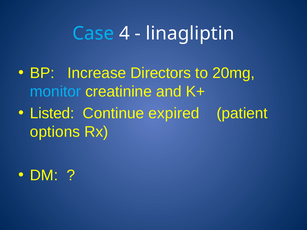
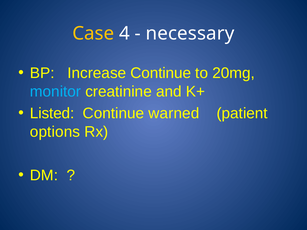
Case colour: light blue -> yellow (93, 34)
linagliptin: linagliptin -> necessary (190, 34)
Increase Directors: Directors -> Continue (161, 73)
expired: expired -> warned (174, 113)
